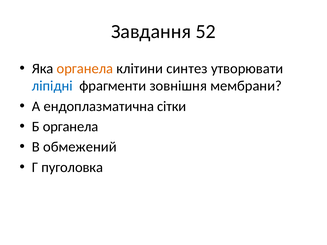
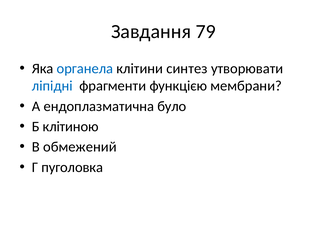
52: 52 -> 79 (206, 32)
органела colour: orange -> blue (85, 69)
зовнішня: зовнішня -> функцією (178, 86)
сітки: сітки -> було (172, 106)
Б органела: органела -> клітиною (71, 127)
